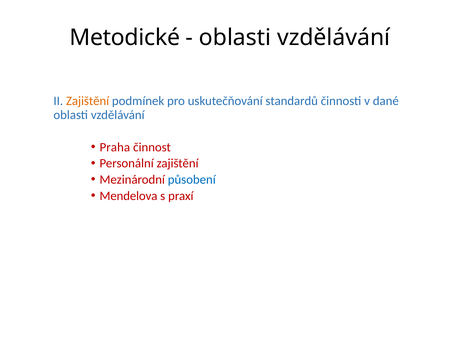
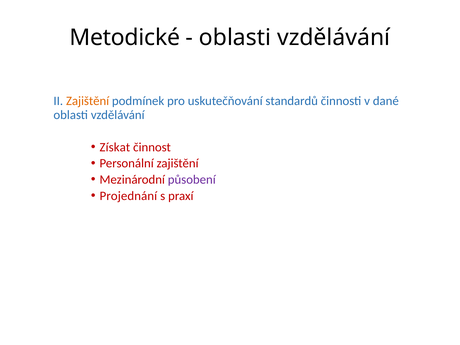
Praha: Praha -> Získat (115, 147)
působení colour: blue -> purple (192, 180)
Mendelova: Mendelova -> Projednání (128, 196)
